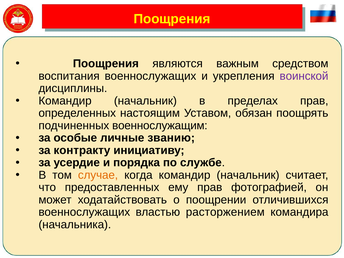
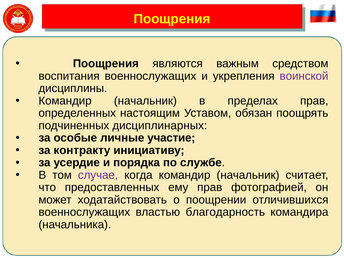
военнослужащим: военнослужащим -> дисциплинарных (160, 126)
званию: званию -> участие (171, 138)
случае colour: orange -> purple (98, 175)
расторжением: расторжением -> благодарность (225, 212)
